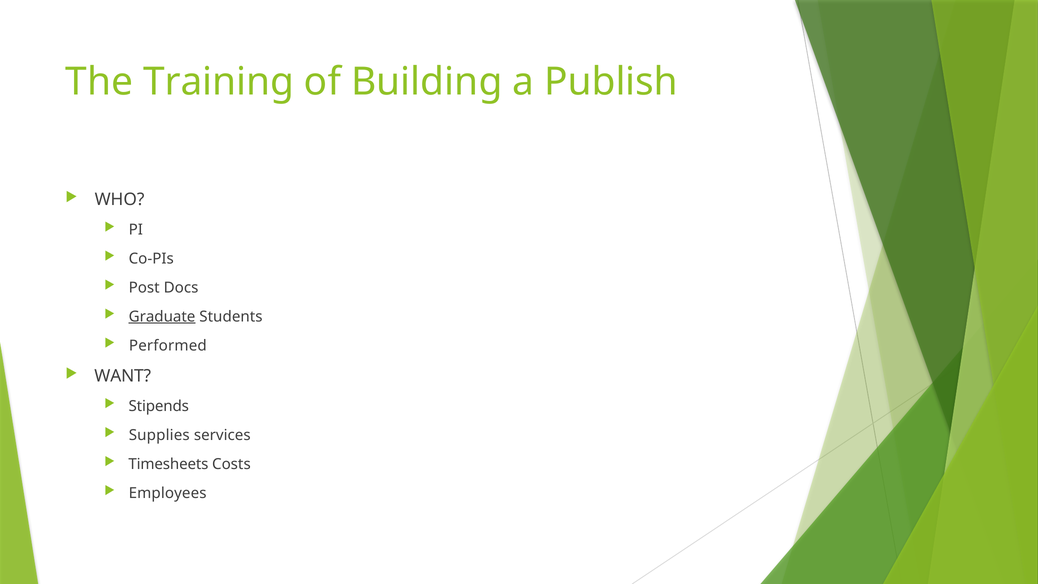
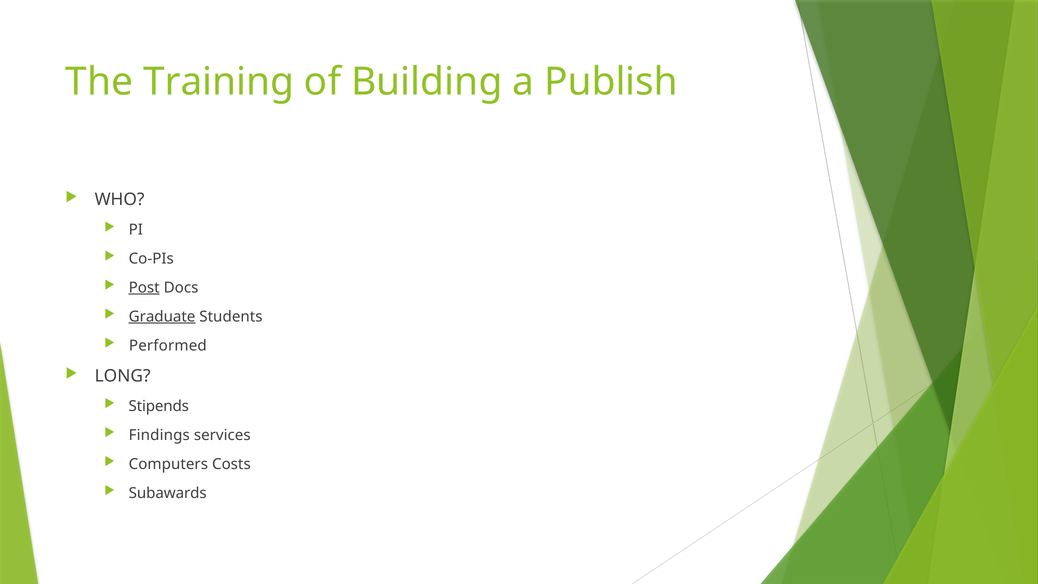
Post underline: none -> present (144, 288)
WANT: WANT -> LONG (123, 376)
Supplies: Supplies -> Findings (159, 435)
Timesheets: Timesheets -> Computers (168, 464)
Employees: Employees -> Subawards (168, 493)
